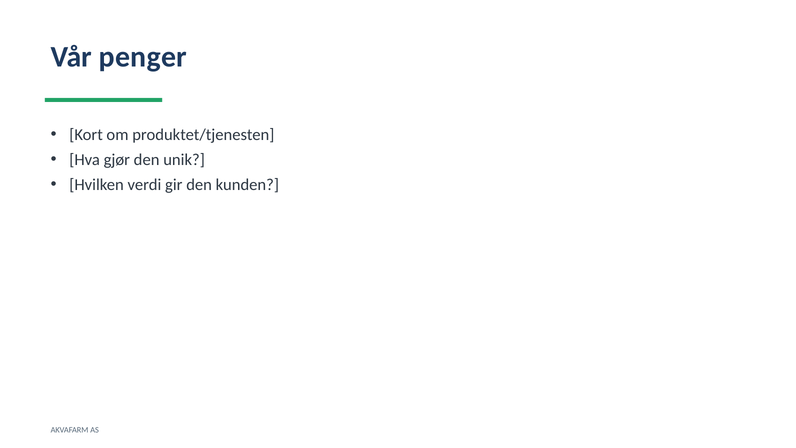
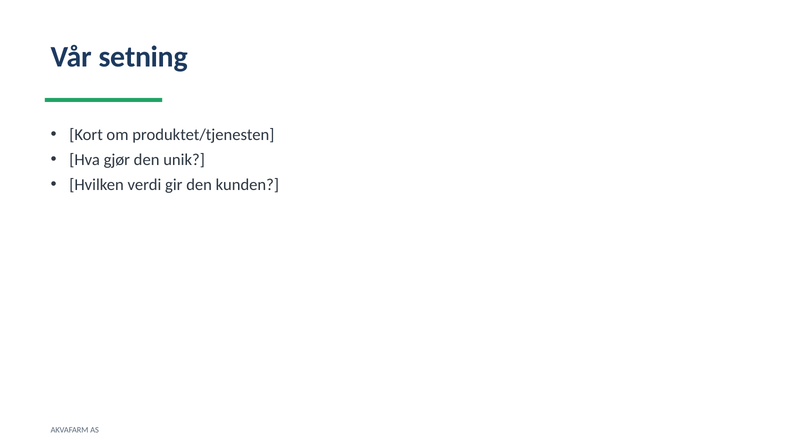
penger: penger -> setning (143, 57)
